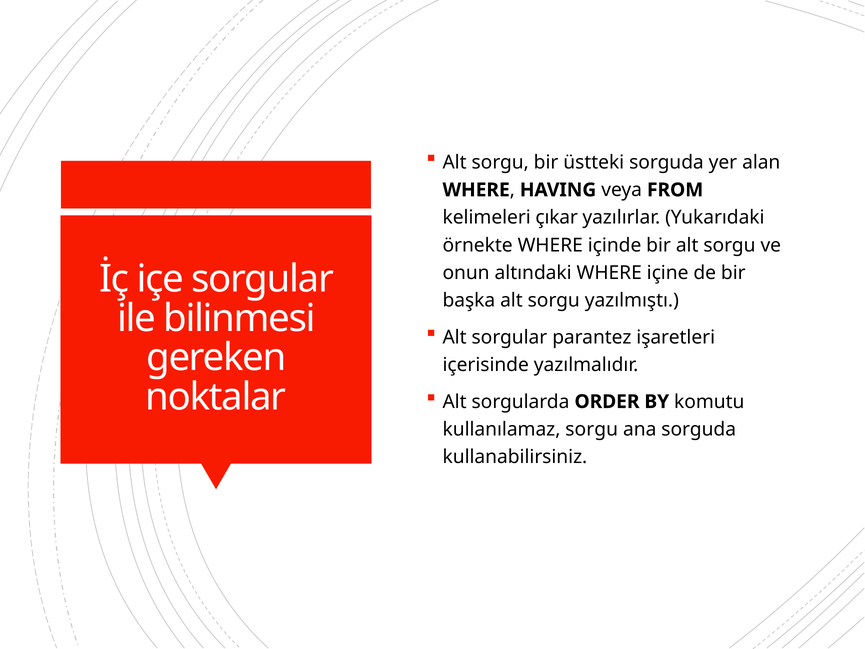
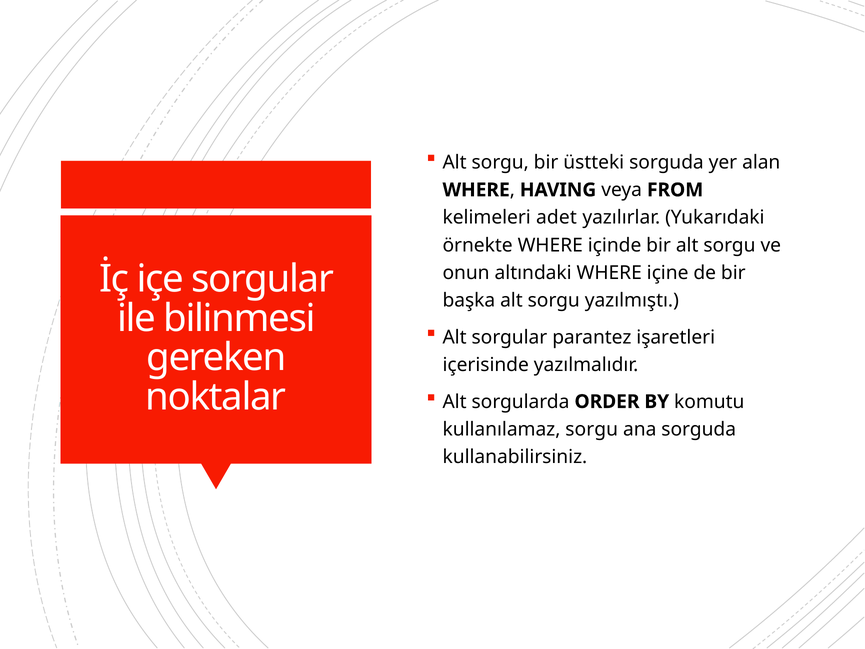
çıkar: çıkar -> adet (556, 218)
